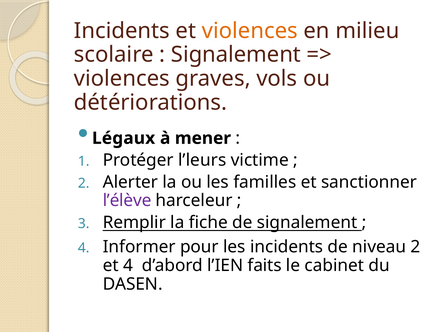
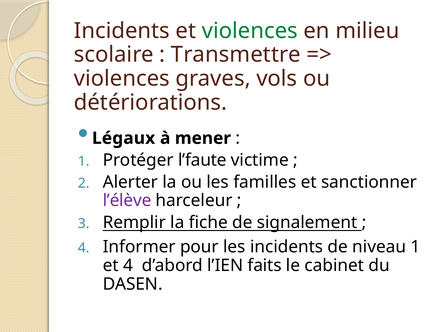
violences colour: orange -> green (250, 31)
Signalement: Signalement -> Transmettre (236, 55)
l’leurs: l’leurs -> l’faute (202, 160)
niveau 2: 2 -> 1 (416, 247)
